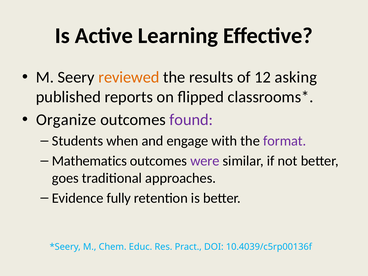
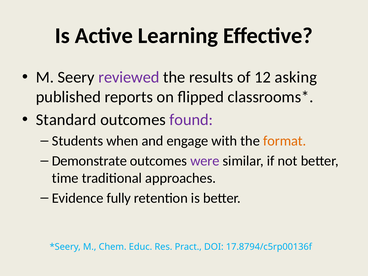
reviewed colour: orange -> purple (129, 77)
Organize: Organize -> Standard (66, 120)
format colour: purple -> orange (285, 141)
Mathematics: Mathematics -> Demonstrate (89, 161)
goes: goes -> time (65, 178)
10.4039/c5rp00136f: 10.4039/c5rp00136f -> 17.8794/c5rp00136f (269, 247)
